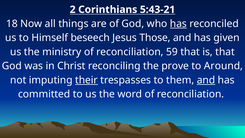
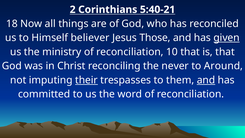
5:43-21: 5:43-21 -> 5:40-21 (158, 10)
has underline: present -> none (178, 24)
beseech: beseech -> believer (90, 38)
given underline: none -> present (227, 38)
59: 59 -> 10 (172, 52)
prove: prove -> never (175, 66)
